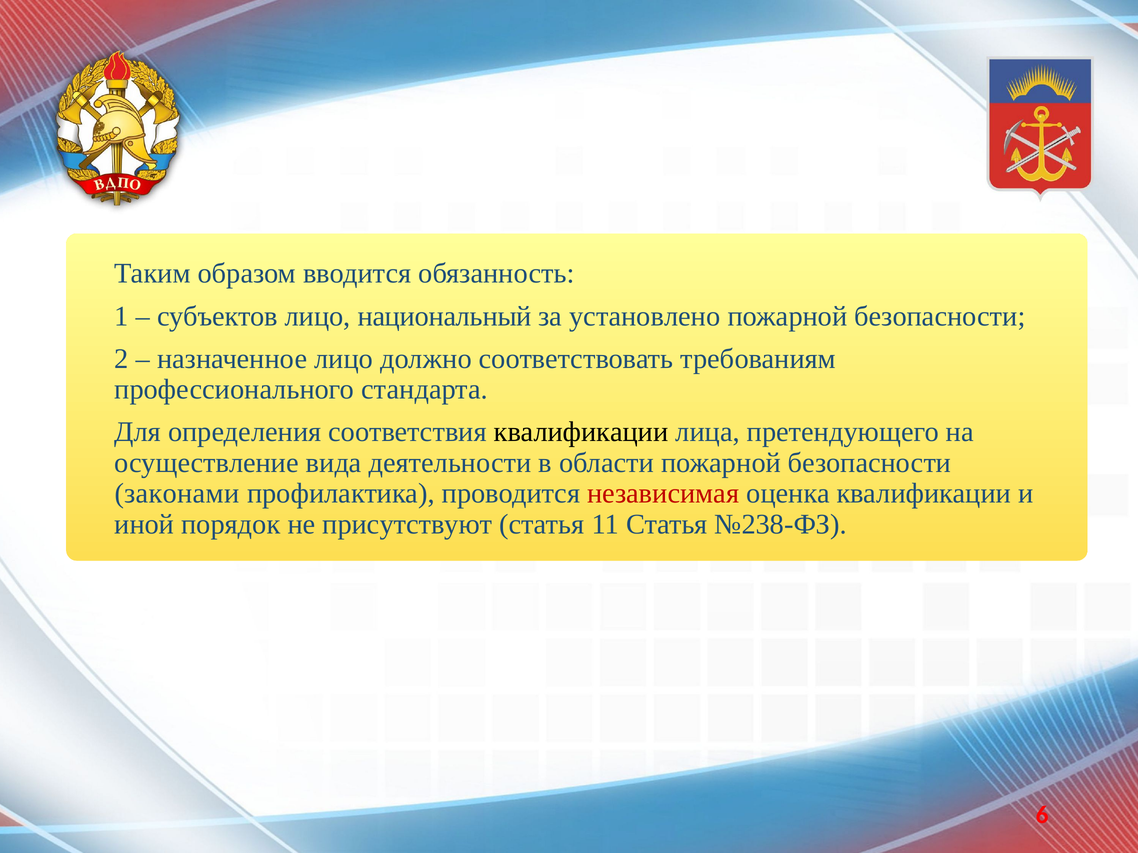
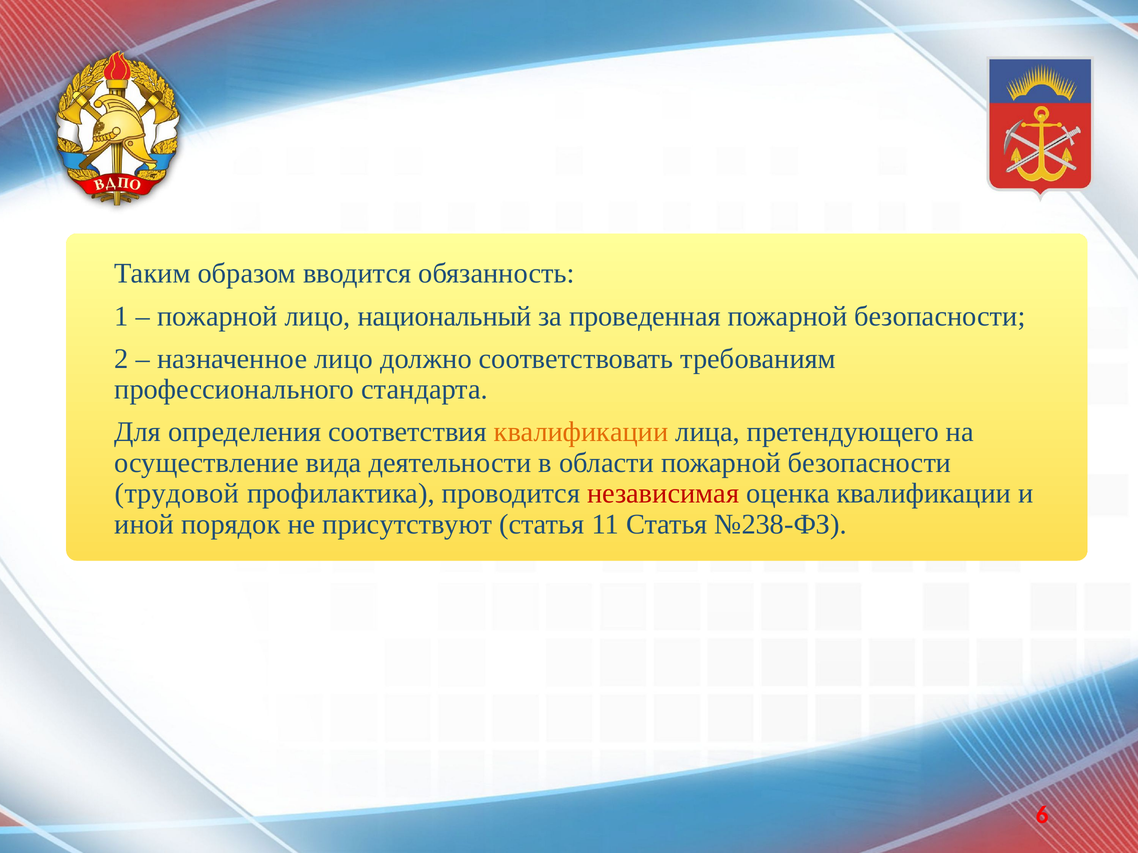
субъектов: субъектов -> пожарной (217, 316)
установлено: установлено -> проведенная (645, 316)
квалификации colour: black -> orange (581, 432)
законами: законами -> трудовой (177, 494)
